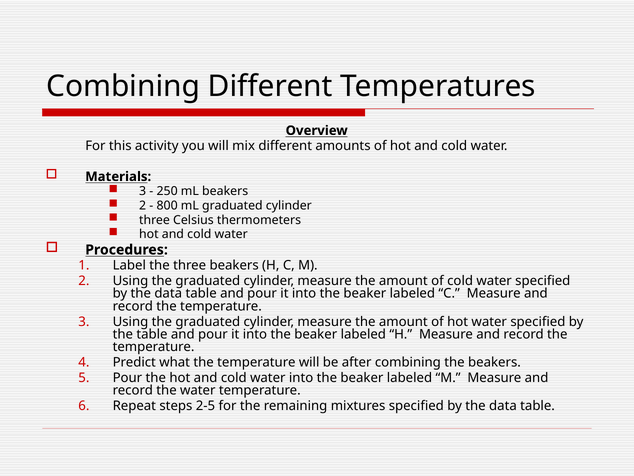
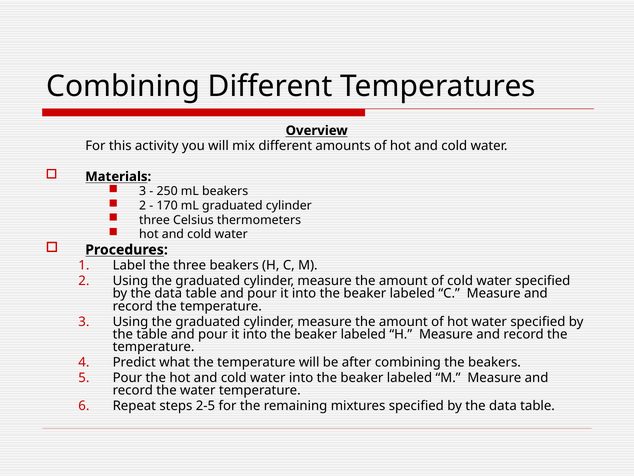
800: 800 -> 170 (167, 206)
